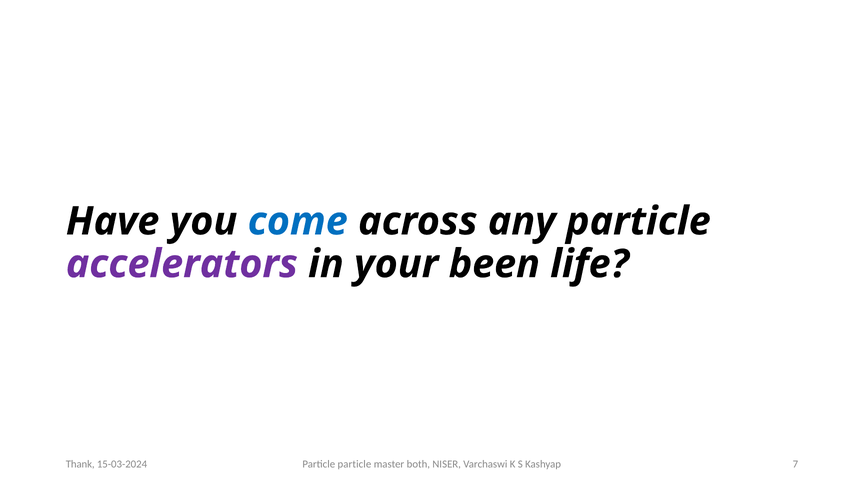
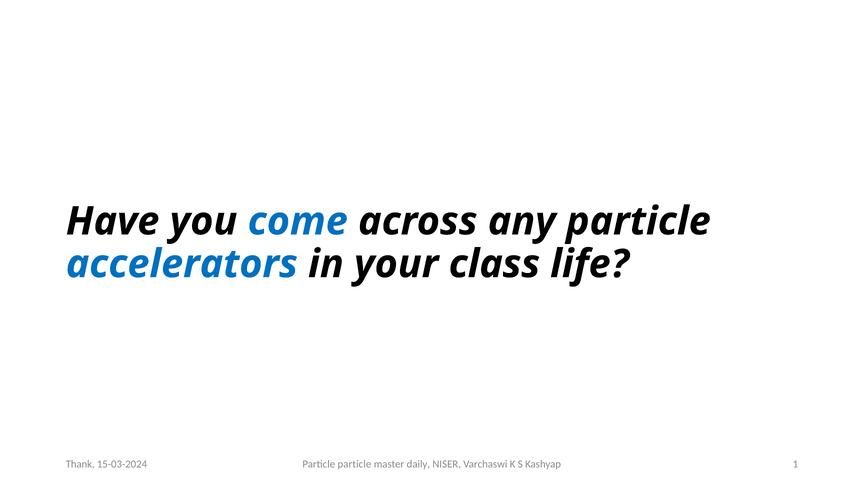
accelerators colour: purple -> blue (182, 264)
been: been -> class (494, 264)
both: both -> daily (418, 464)
7: 7 -> 1 (795, 464)
